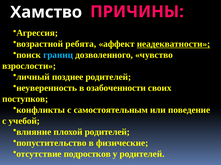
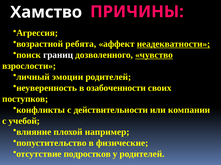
границ colour: light blue -> white (58, 55)
чувство underline: none -> present (154, 55)
позднее: позднее -> эмоции (68, 77)
самостоятельным: самостоятельным -> действительности (111, 110)
поведение: поведение -> компании (189, 110)
плохой родителей: родителей -> например (107, 133)
